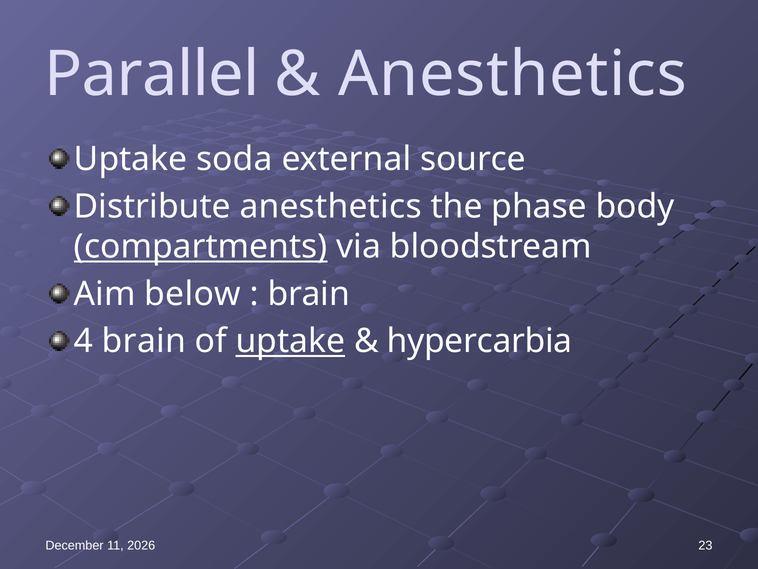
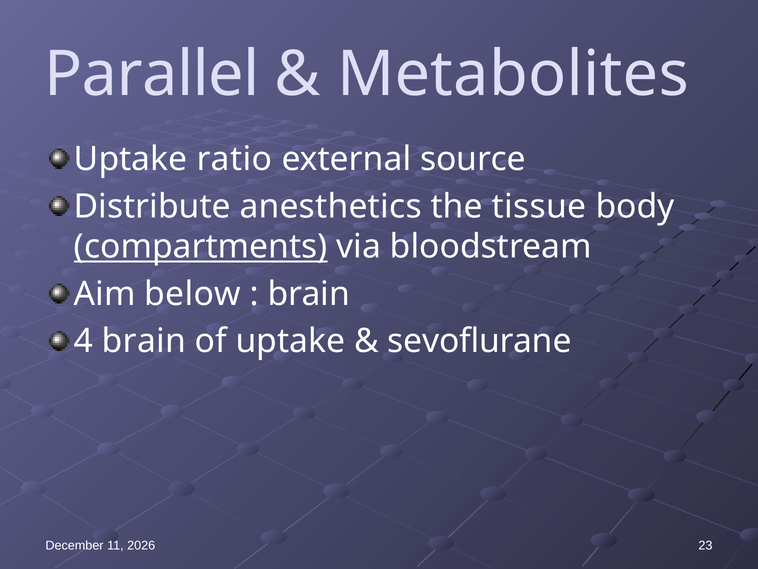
Anesthetics: Anesthetics -> Metabolites (513, 75)
soda: soda -> ratio (234, 159)
phase: phase -> tissue (539, 206)
uptake underline: present -> none (290, 341)
hypercarbia: hypercarbia -> sevoflurane (480, 341)
